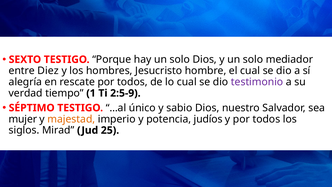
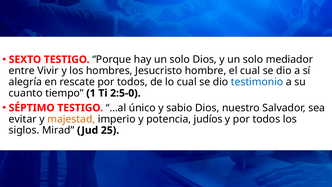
Diez: Diez -> Vivir (48, 71)
testimonio colour: purple -> blue (257, 82)
verdad: verdad -> cuanto (26, 93)
2:5-9: 2:5-9 -> 2:5-0 (125, 93)
mujer: mujer -> evitar (23, 119)
